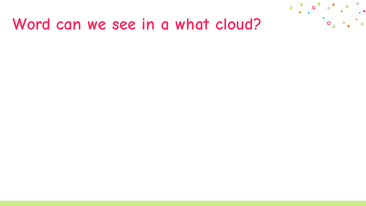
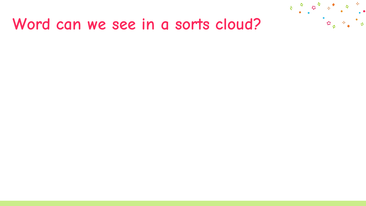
what: what -> sorts (192, 24)
